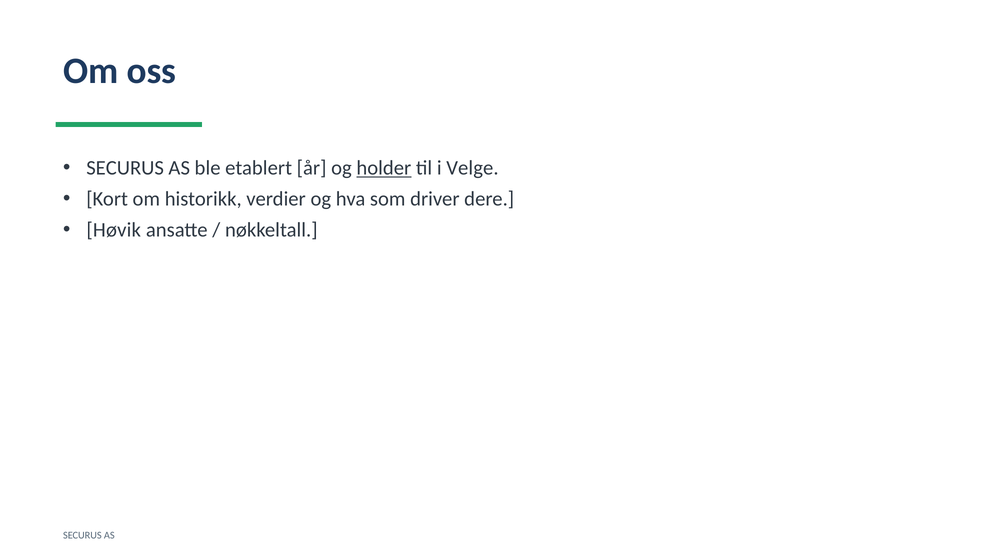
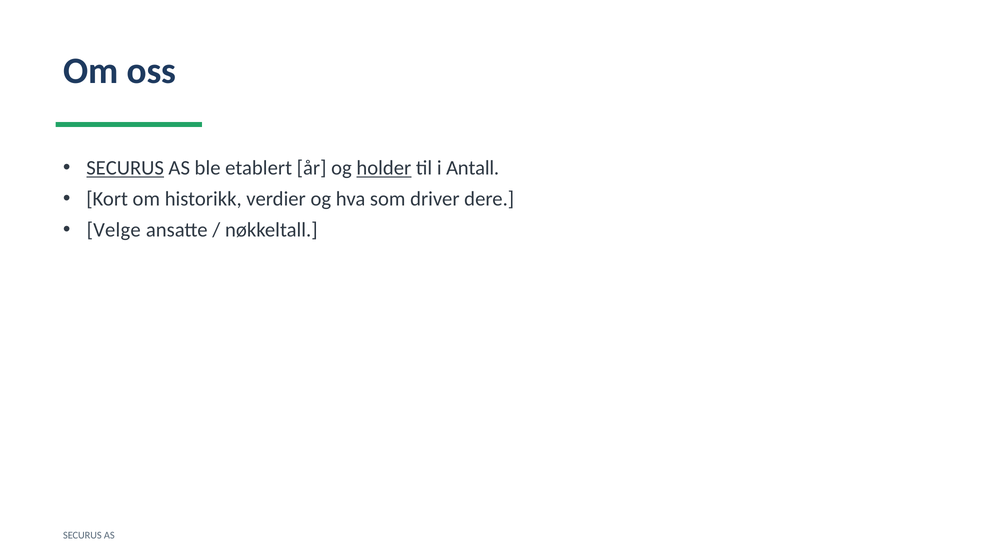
SECURUS underline: none -> present (125, 168)
Velge: Velge -> Antall (473, 168)
Høvik: Høvik -> Velge (114, 230)
